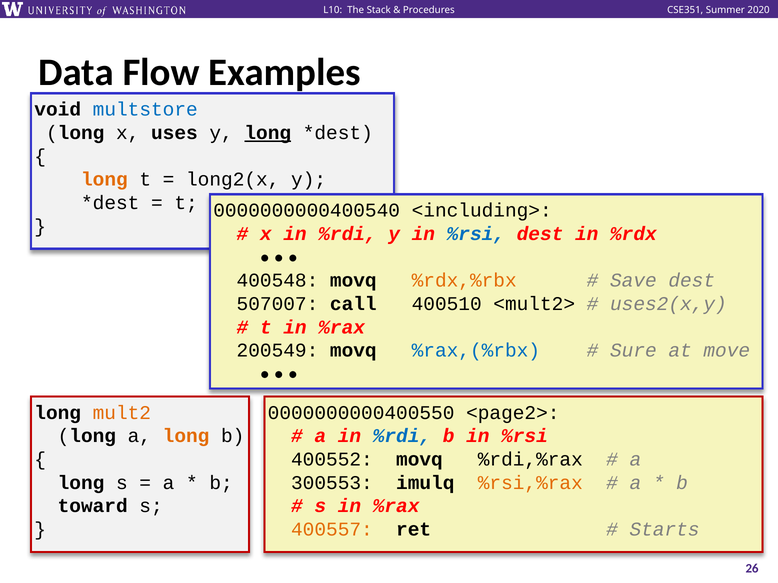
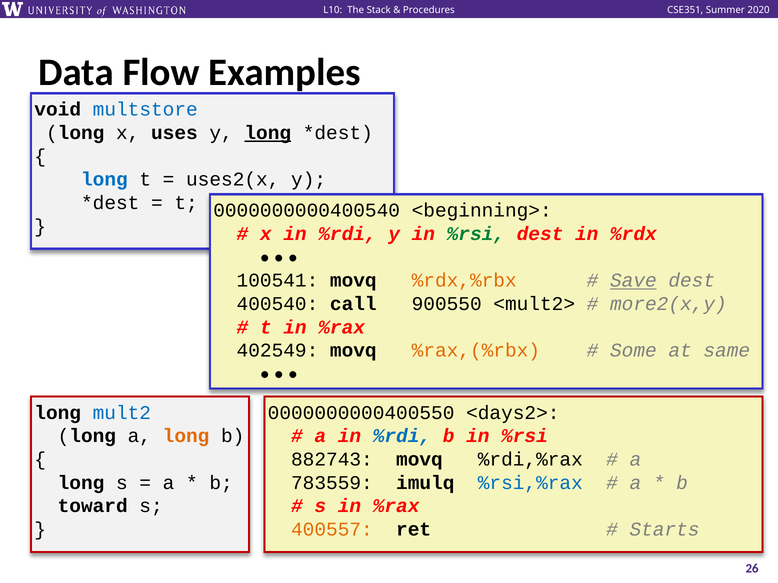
long colour: orange -> blue (104, 180)
long2(x: long2(x -> uses2(x (233, 180)
<including>: <including> -> <beginning> (482, 211)
%rsi colour: blue -> green (476, 234)
400548: 400548 -> 100541 (277, 281)
Save underline: none -> present (633, 281)
507007: 507007 -> 400540 (277, 304)
400510: 400510 -> 900550 (447, 304)
uses2(x,y: uses2(x,y -> more2(x,y (668, 304)
200549: 200549 -> 402549 (277, 351)
%rax,(%rbx colour: blue -> orange (476, 351)
Sure: Sure -> Some (633, 351)
move: move -> same (727, 351)
mult2 colour: orange -> blue (122, 413)
<page2>: <page2> -> <days2> (513, 413)
400552: 400552 -> 882743 (332, 460)
300553: 300553 -> 783559 (332, 483)
%rsi,%rax colour: orange -> blue (530, 483)
